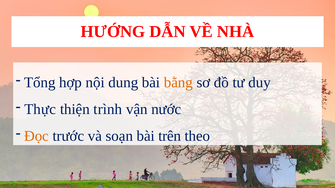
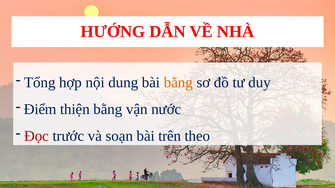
Thực: Thực -> Điểm (40, 110)
thiện trình: trình -> bằng (108, 110)
Đọc colour: orange -> red (36, 136)
